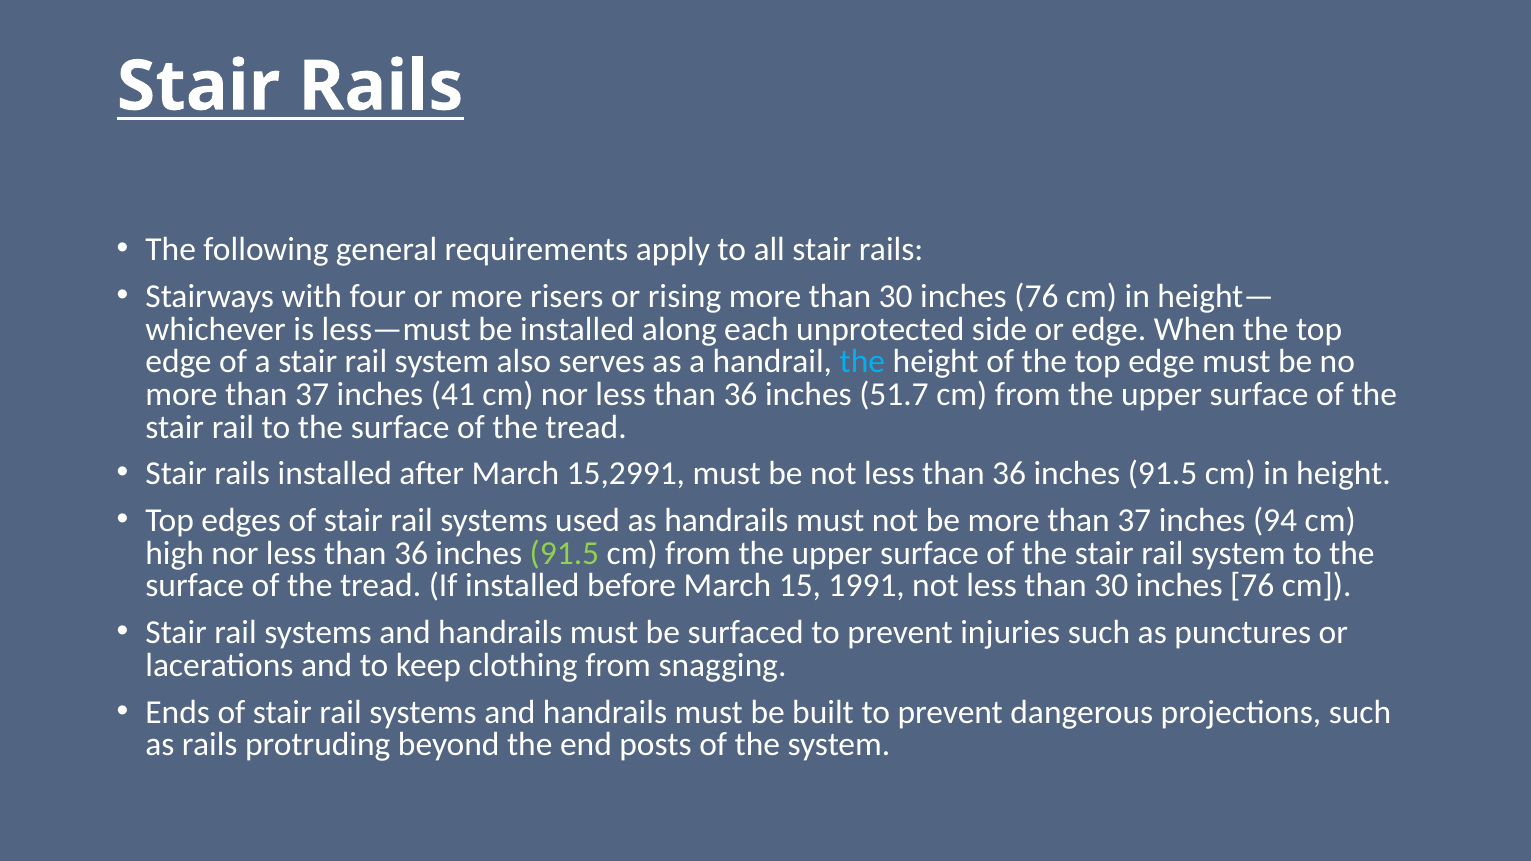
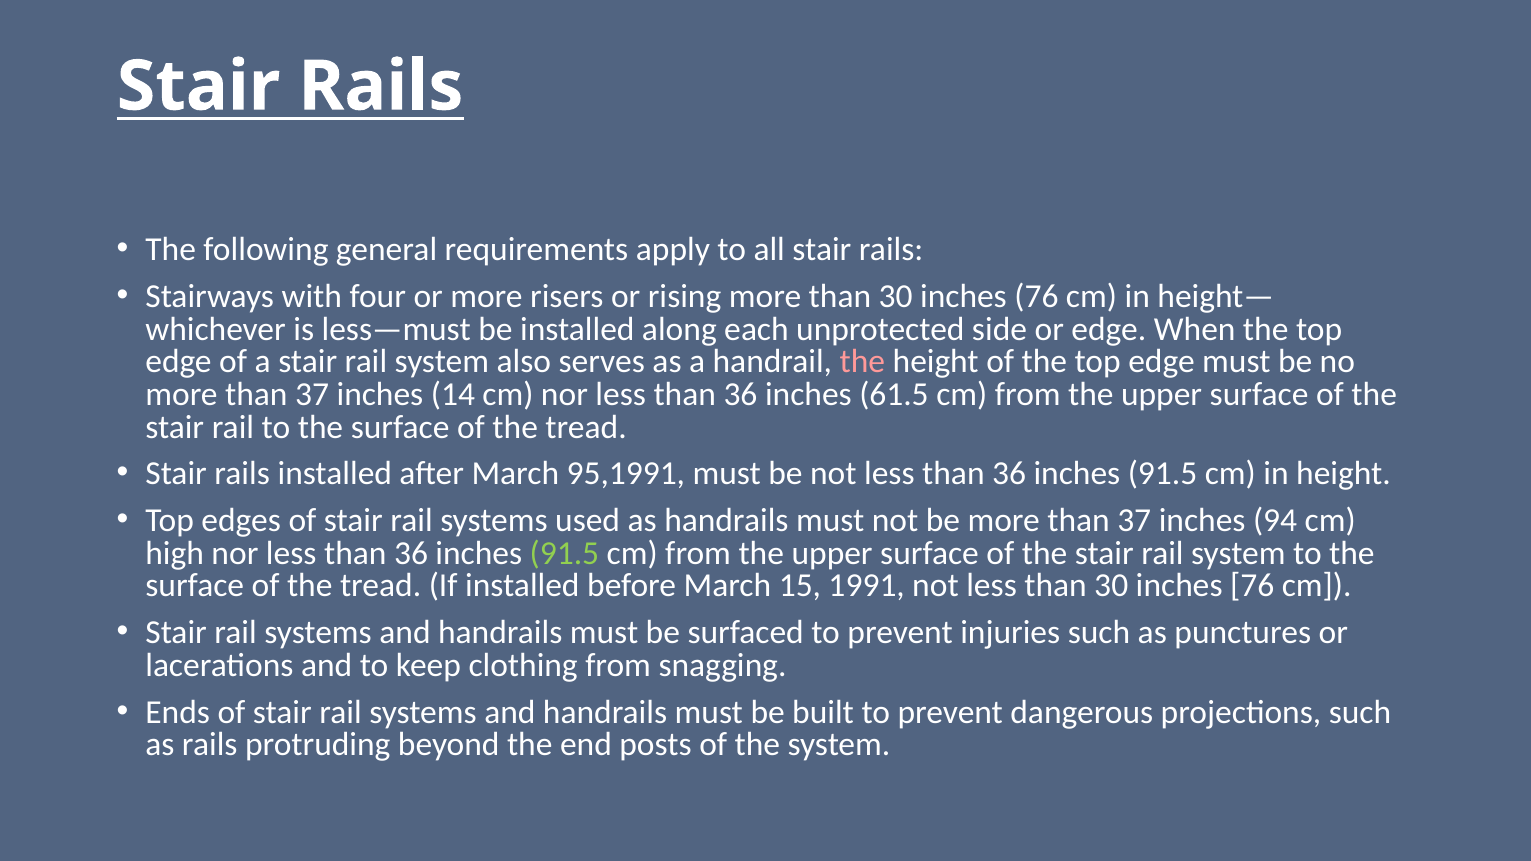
the colour: light blue -> pink (862, 362)
41: 41 -> 14 (453, 394)
51.7: 51.7 -> 61.5 (894, 394)
15,2991: 15,2991 -> 95,1991 (626, 474)
